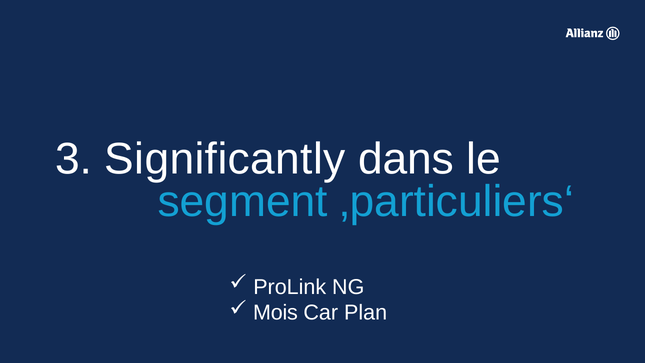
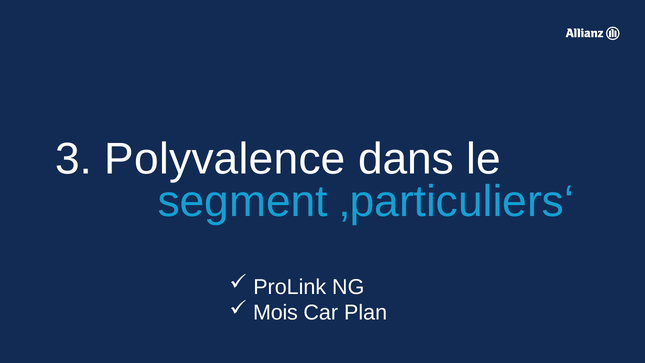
Significantly: Significantly -> Polyvalence (225, 159)
